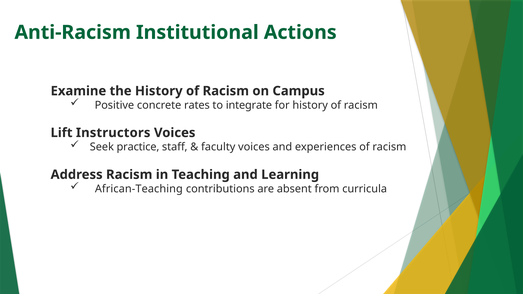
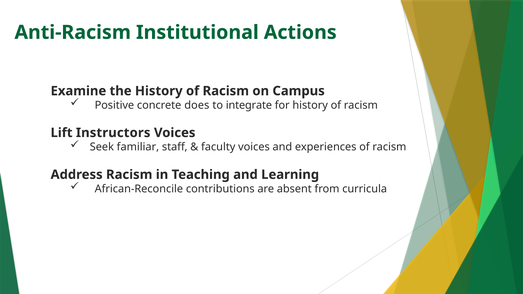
rates: rates -> does (197, 105)
practice: practice -> familiar (138, 147)
African-Teaching: African-Teaching -> African-Reconcile (139, 189)
